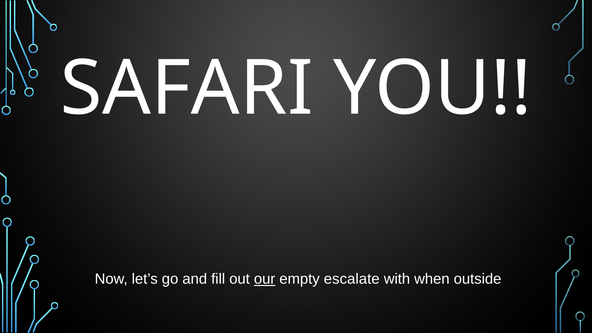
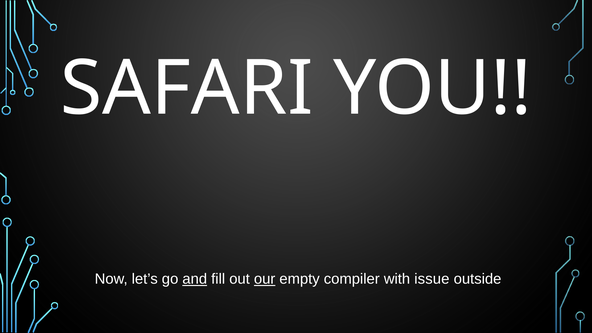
and underline: none -> present (195, 279)
escalate: escalate -> compiler (352, 279)
when: when -> issue (432, 279)
